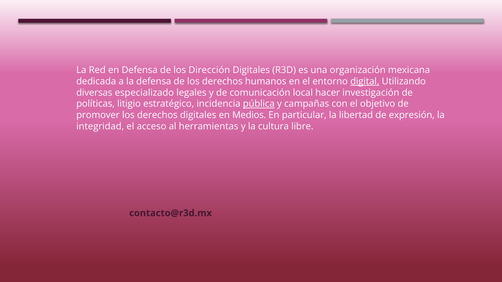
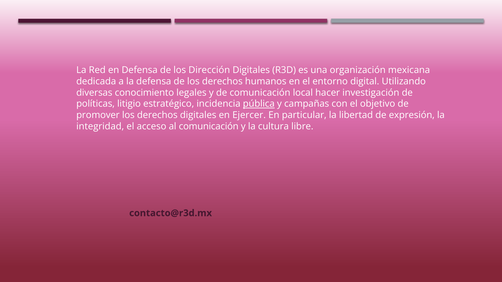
digital underline: present -> none (365, 81)
especializado: especializado -> conocimiento (144, 93)
Medios: Medios -> Ejercer (249, 115)
al herramientas: herramientas -> comunicación (209, 127)
